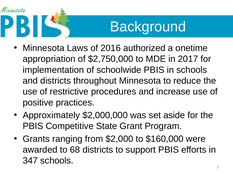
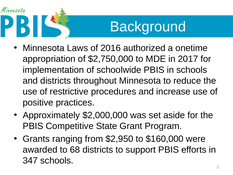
$2,000: $2,000 -> $2,950 (119, 139)
